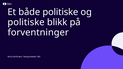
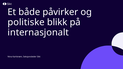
både politiske: politiske -> påvirker (60, 12)
forventninger: forventninger -> internasjonalt (38, 33)
